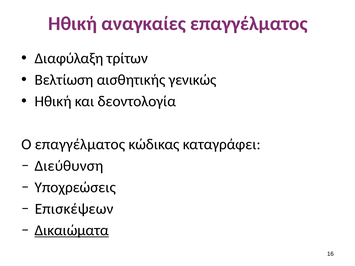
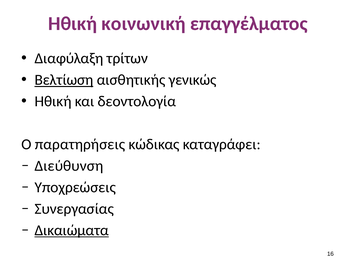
αναγκαίες: αναγκαίες -> κοινωνική (144, 24)
Βελτίωση underline: none -> present (64, 80)
Ο επαγγέλματος: επαγγέλματος -> παρατηρήσεις (80, 145)
Επισκέψεων: Επισκέψεων -> Συνεργασίας (74, 209)
